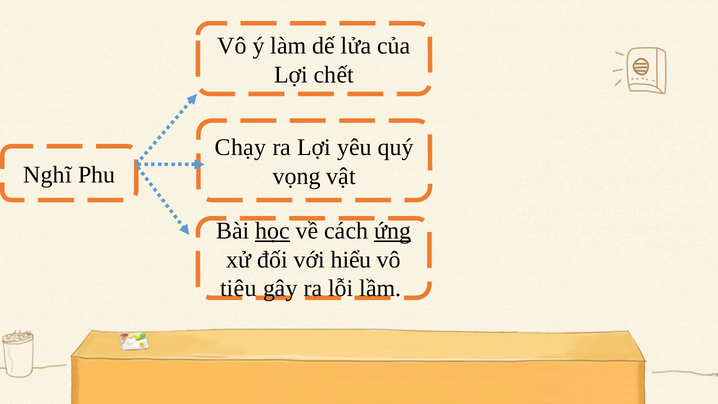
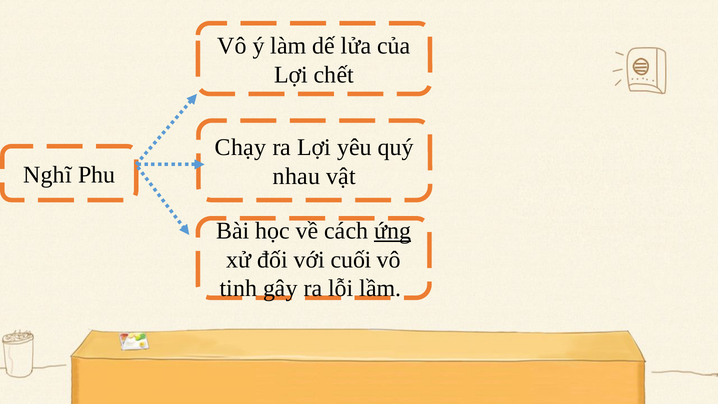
vọng: vọng -> nhau (296, 176)
học underline: present -> none (273, 231)
hiểu: hiểu -> cuối (351, 260)
tiêu: tiêu -> tinh (238, 288)
